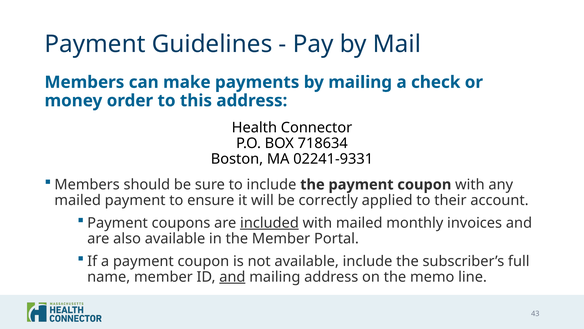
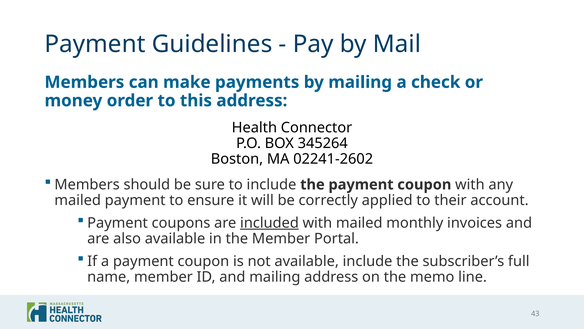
718634: 718634 -> 345264 (323, 143)
02241-9331: 02241-9331 -> 02241-2602 (333, 159)
and underline: present -> none (232, 277)
